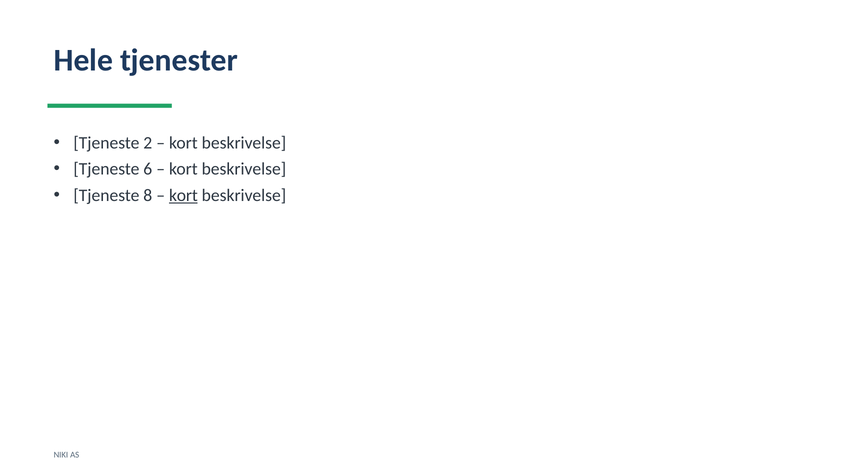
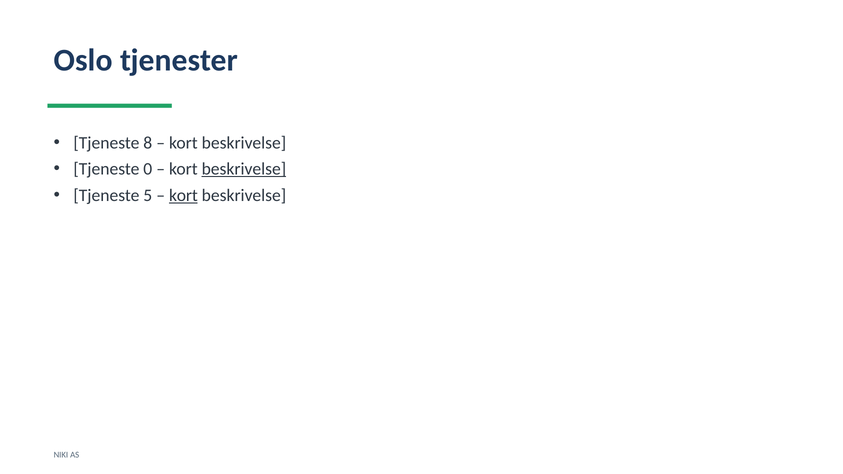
Hele: Hele -> Oslo (83, 60)
2: 2 -> 8 (148, 143)
6: 6 -> 0 (148, 169)
beskrivelse underline: none -> present (244, 169)
8: 8 -> 5 (148, 195)
